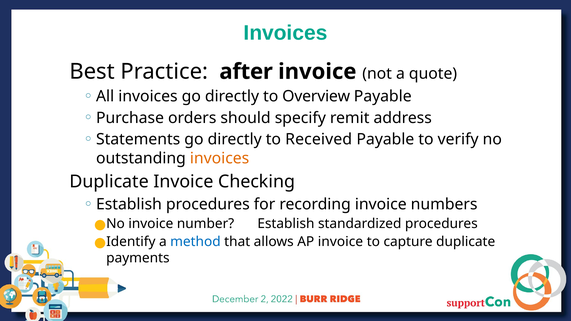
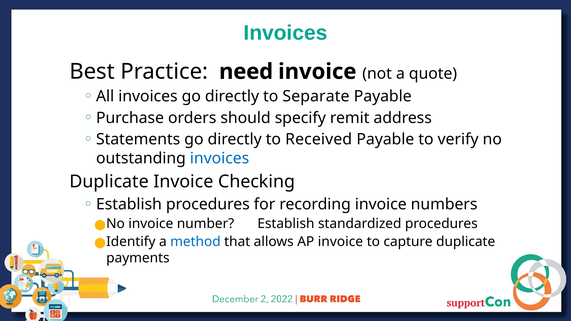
after: after -> need (246, 72)
Overview: Overview -> Separate (316, 96)
invoices colour: orange -> blue (220, 158)
